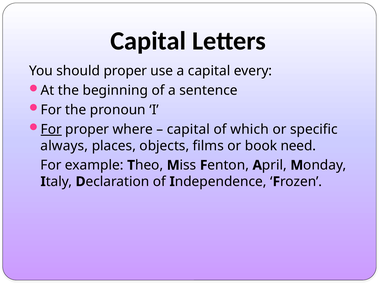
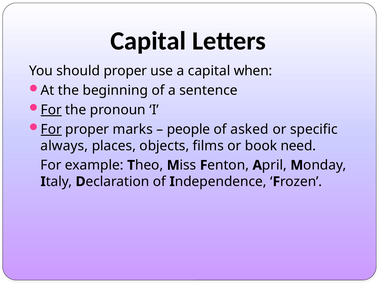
every: every -> when (253, 71)
For underline: none -> present (51, 110)
where: where -> marks (133, 129)
capital: capital -> people (189, 129)
which: which -> asked (250, 129)
